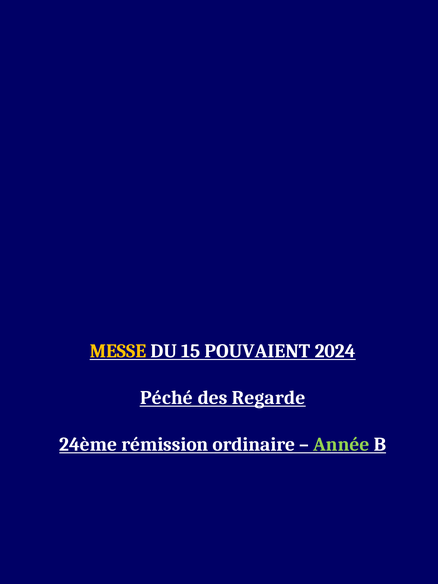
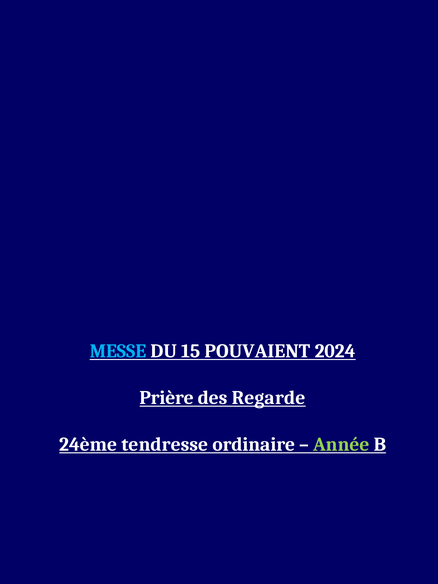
MESSE colour: yellow -> light blue (118, 351)
Péché: Péché -> Prière (167, 398)
rémission: rémission -> tendresse (165, 444)
